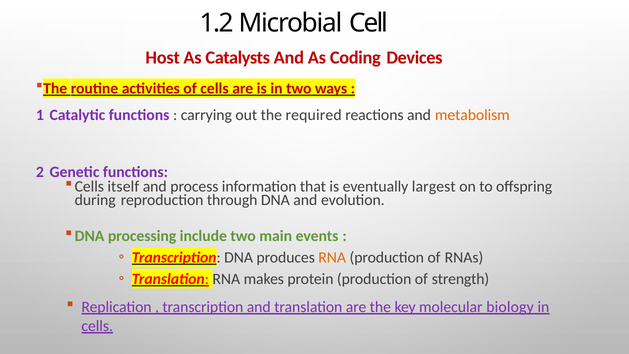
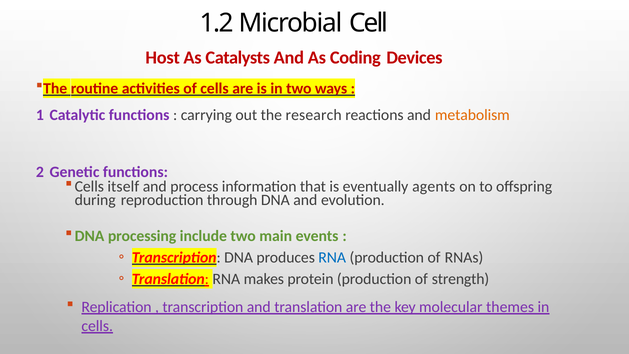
required: required -> research (314, 115)
largest: largest -> agents (434, 186)
RNA colour: orange -> blue (332, 257)
biology: biology -> themes (510, 307)
